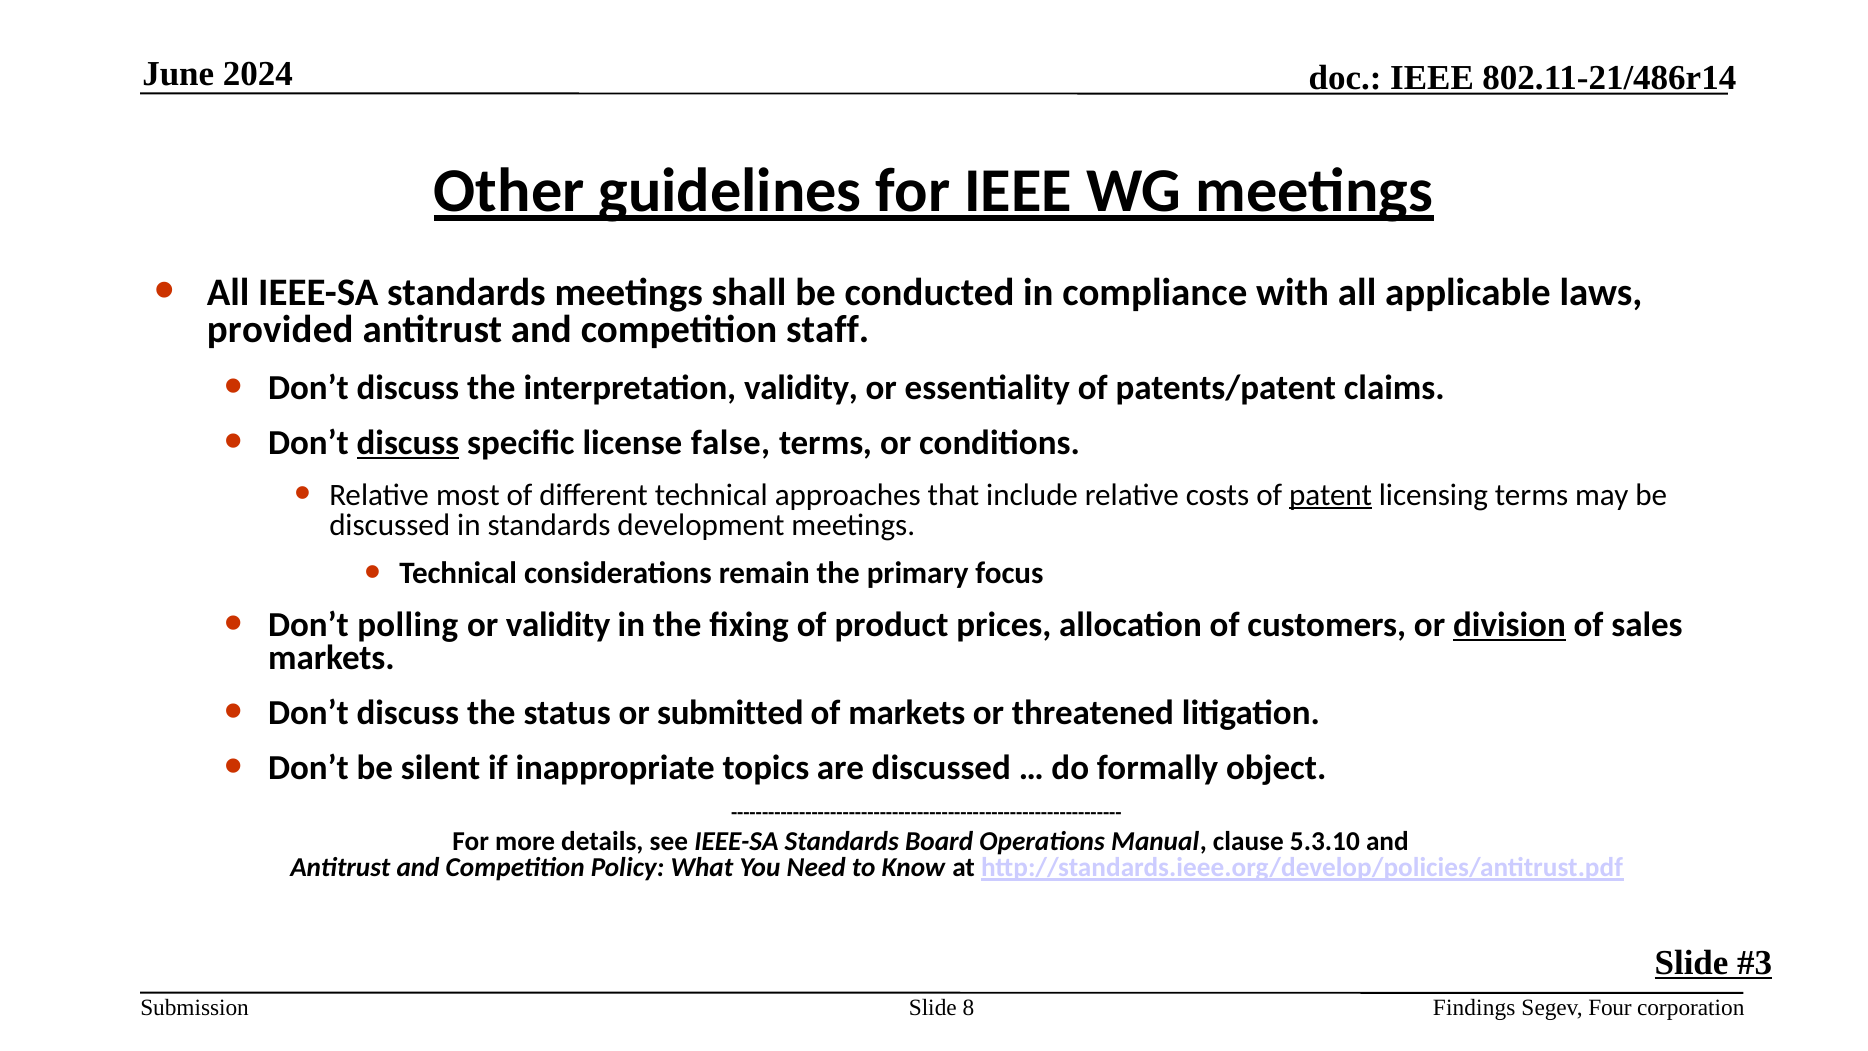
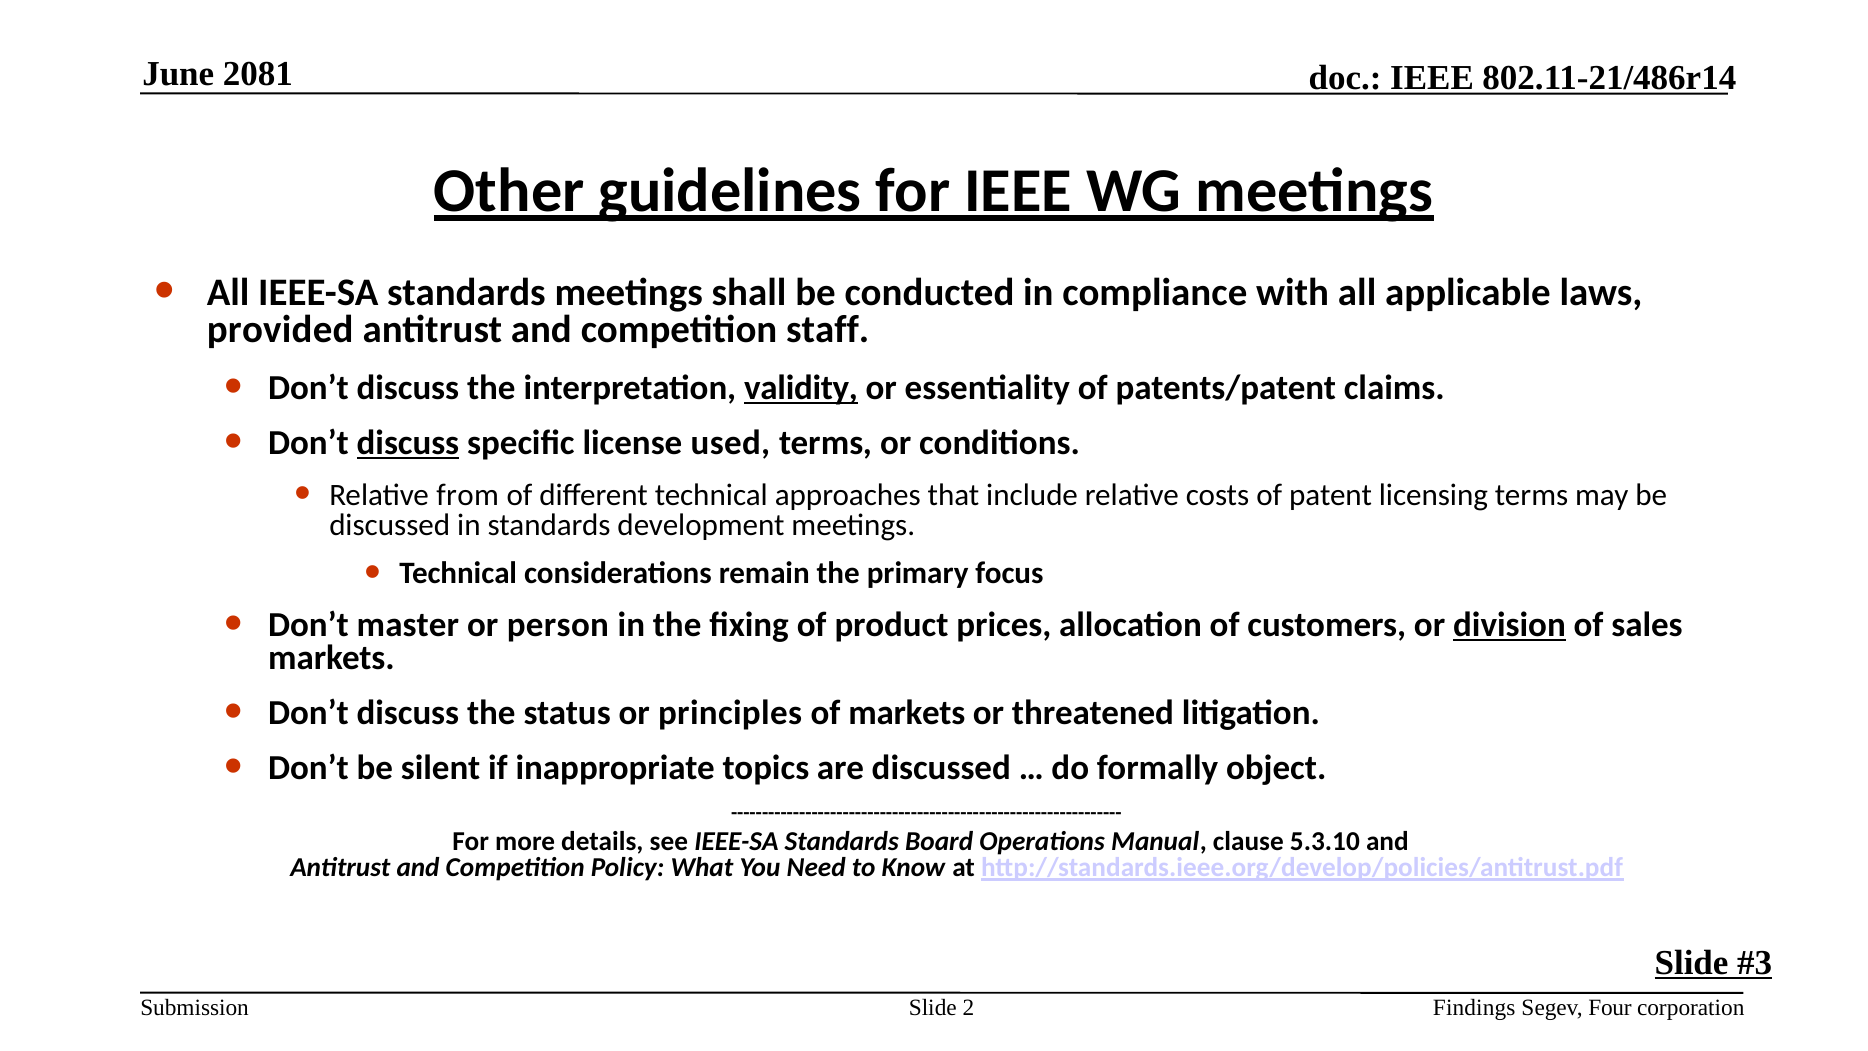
2024: 2024 -> 2081 (258, 74)
validity underline: none -> present (801, 388)
false: false -> used (730, 443)
most: most -> from (468, 495)
patent underline: present -> none (1331, 495)
polling: polling -> master (408, 624)
or validity: validity -> person (558, 624)
submitted: submitted -> principles (730, 713)
8: 8 -> 2 (968, 1008)
